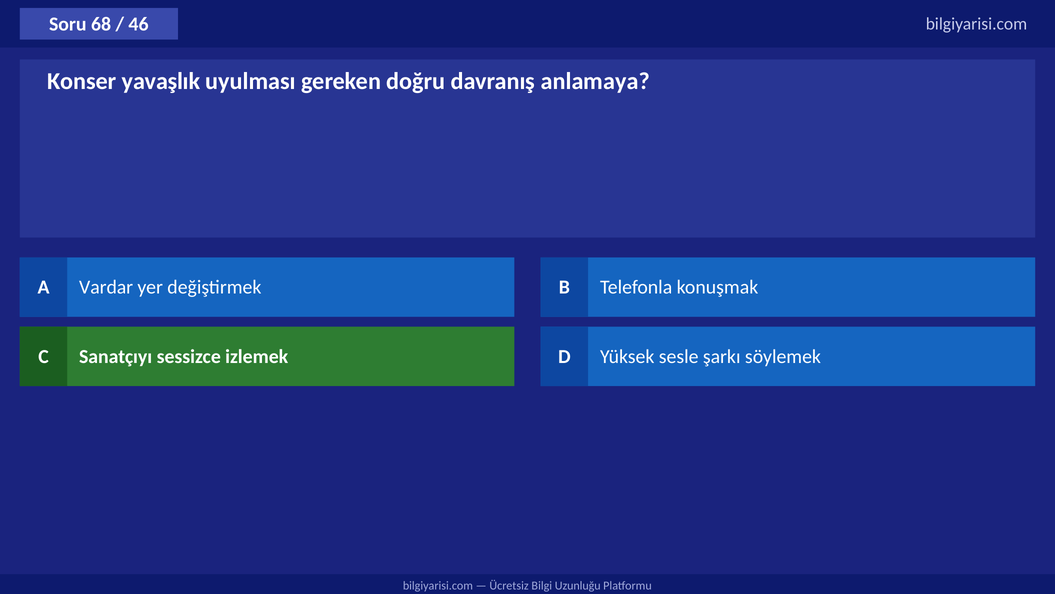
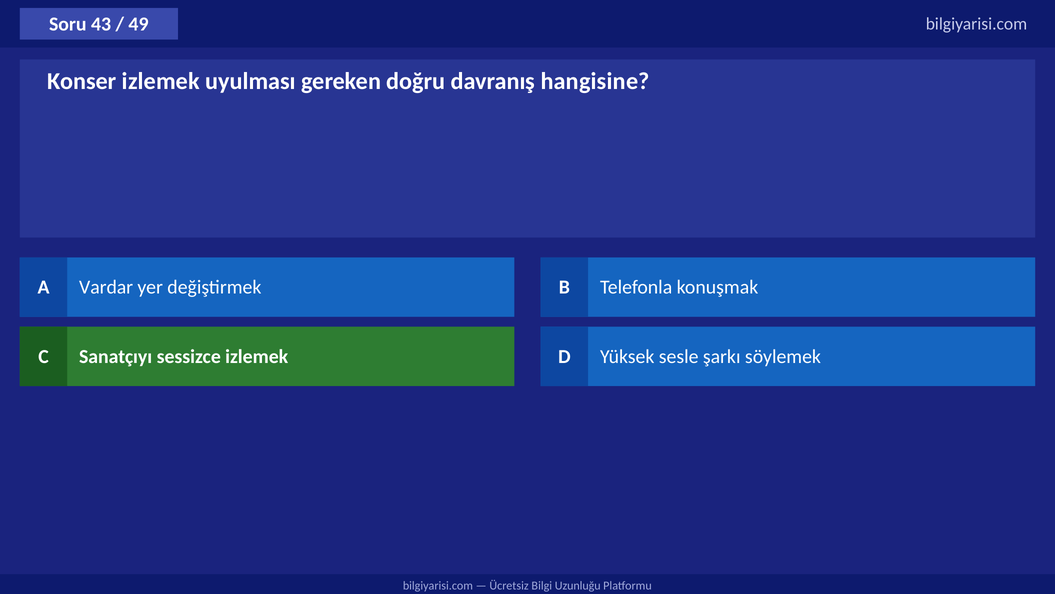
68: 68 -> 43 (101, 24)
46: 46 -> 49 (139, 24)
Konser yavaşlık: yavaşlık -> izlemek (161, 81)
anlamaya: anlamaya -> hangisine (595, 81)
